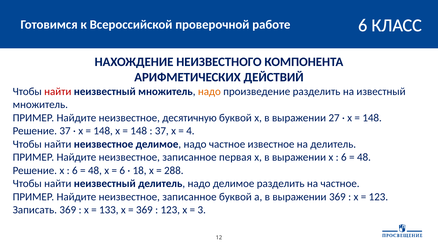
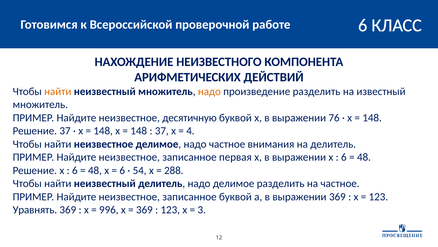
найти colour: red -> orange (58, 91)
27: 27 -> 76 (334, 118)
известное: известное -> внимания (271, 144)
18: 18 -> 54 (140, 170)
Записать: Записать -> Уравнять (35, 209)
133: 133 -> 996 (109, 209)
